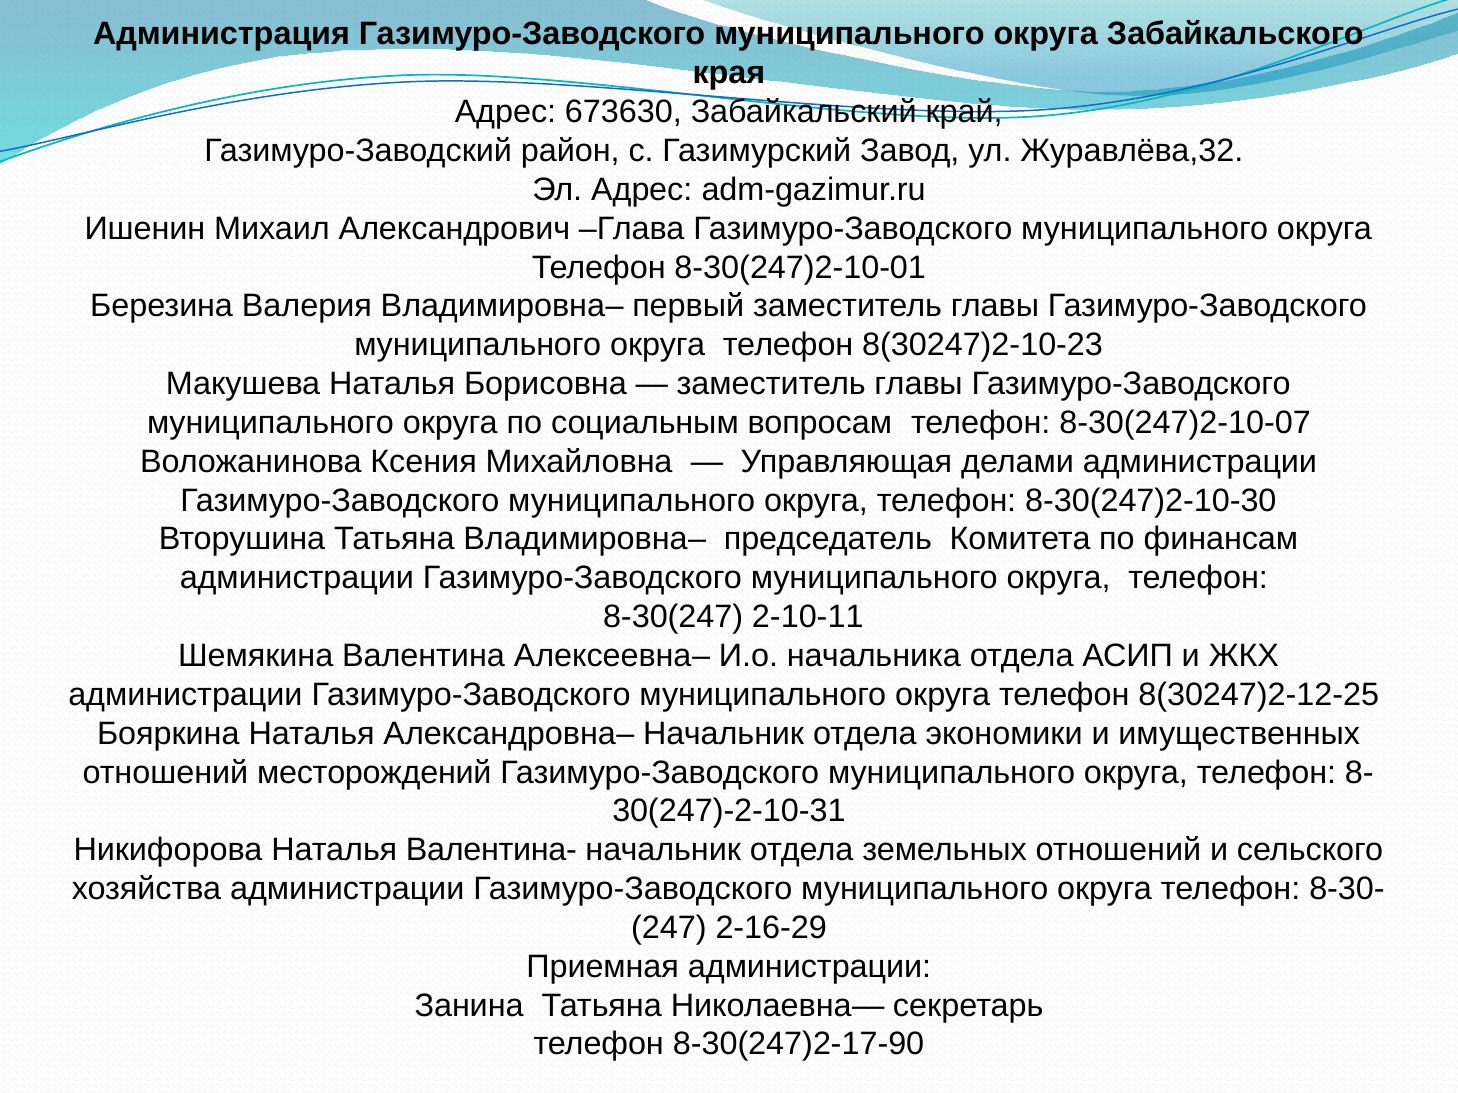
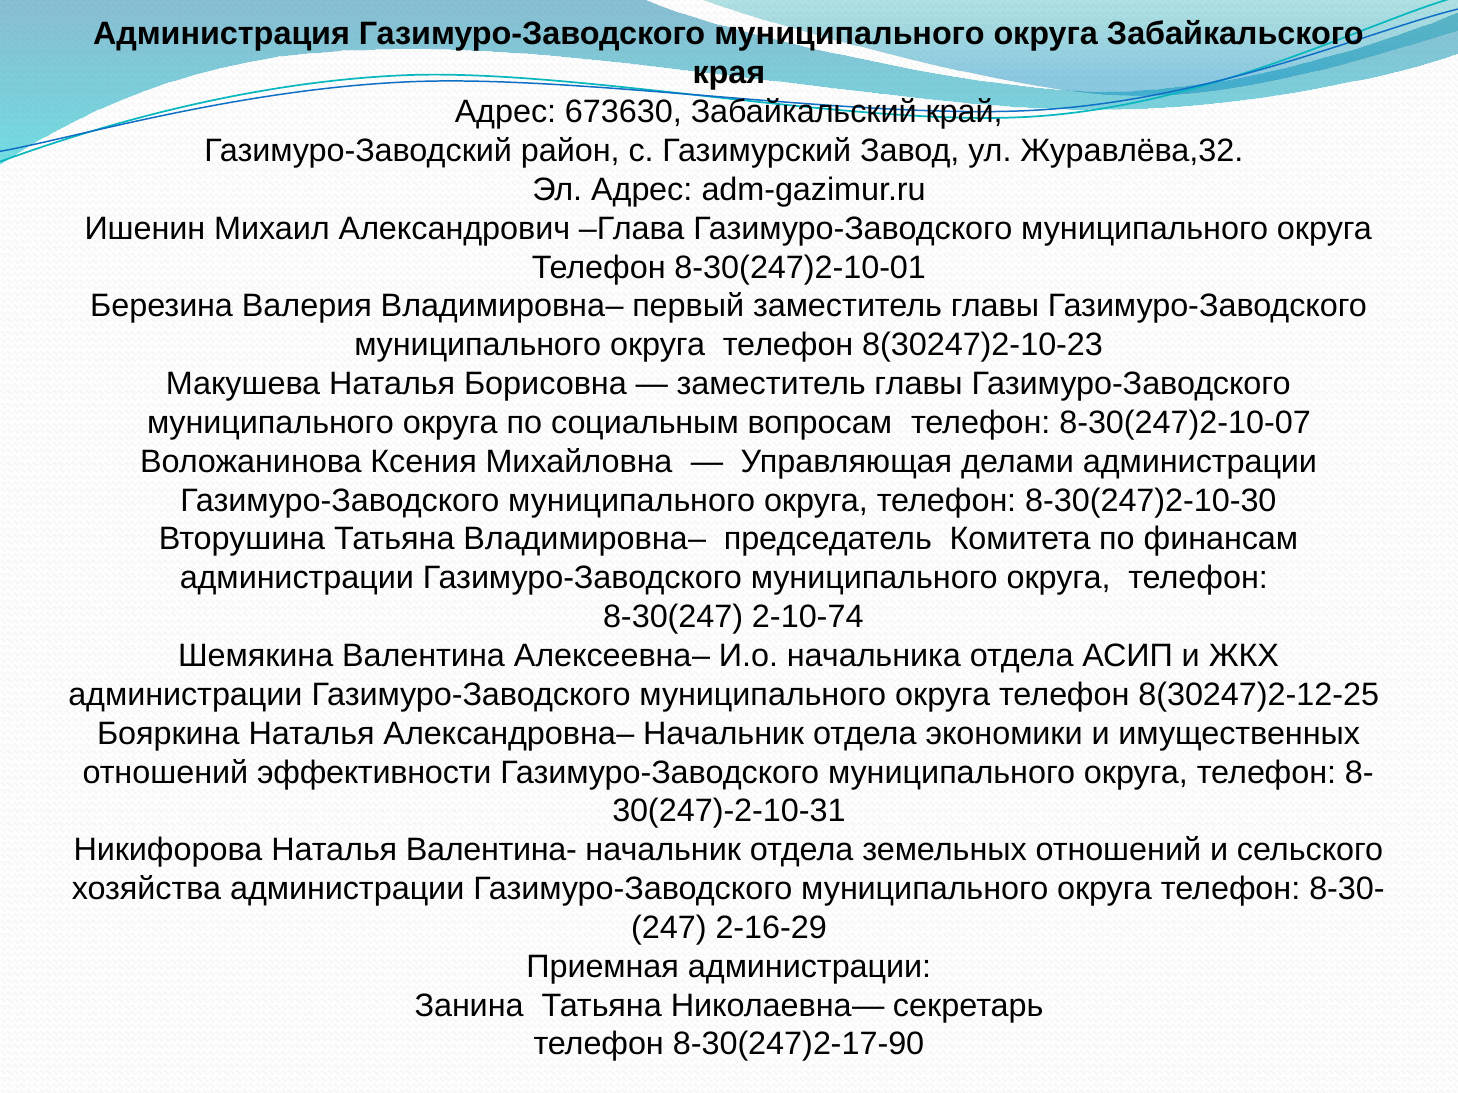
2-10-11: 2-10-11 -> 2-10-74 (808, 617)
месторождений: месторождений -> эффективности (374, 773)
